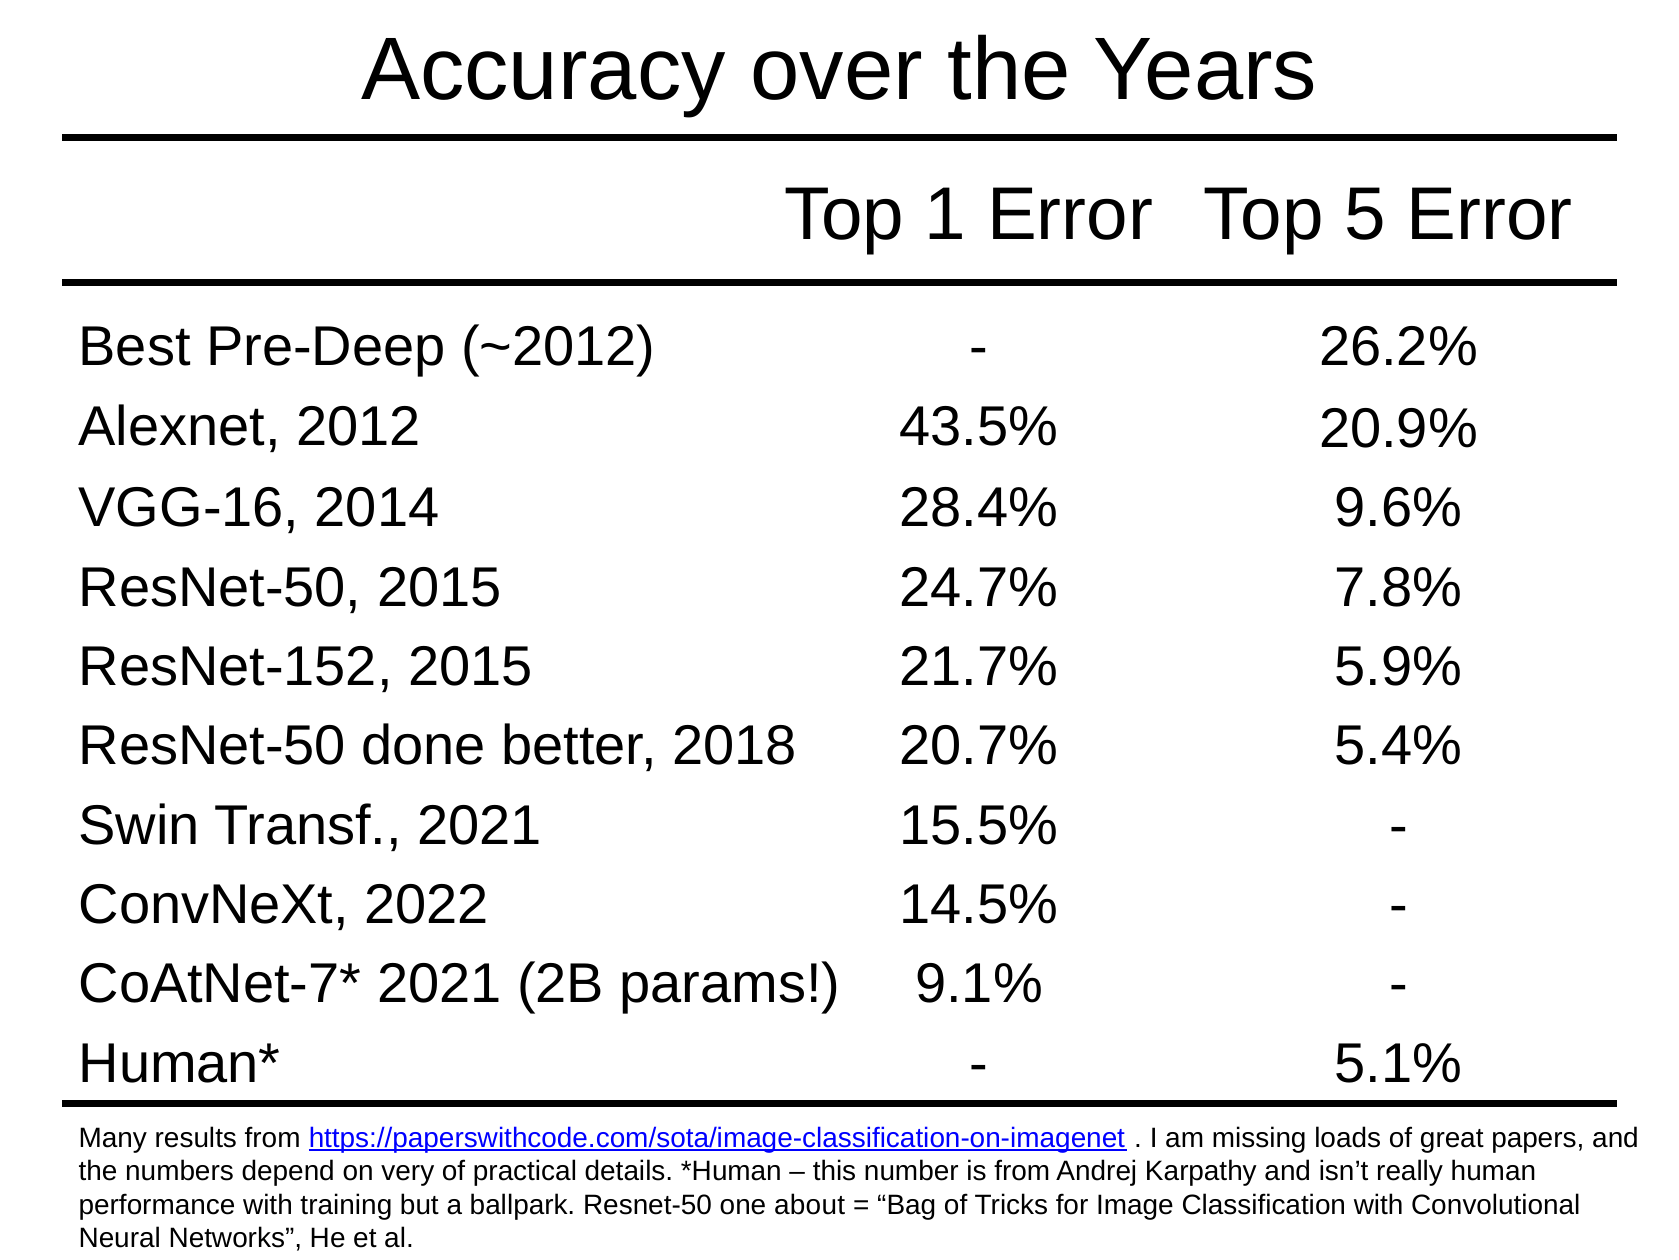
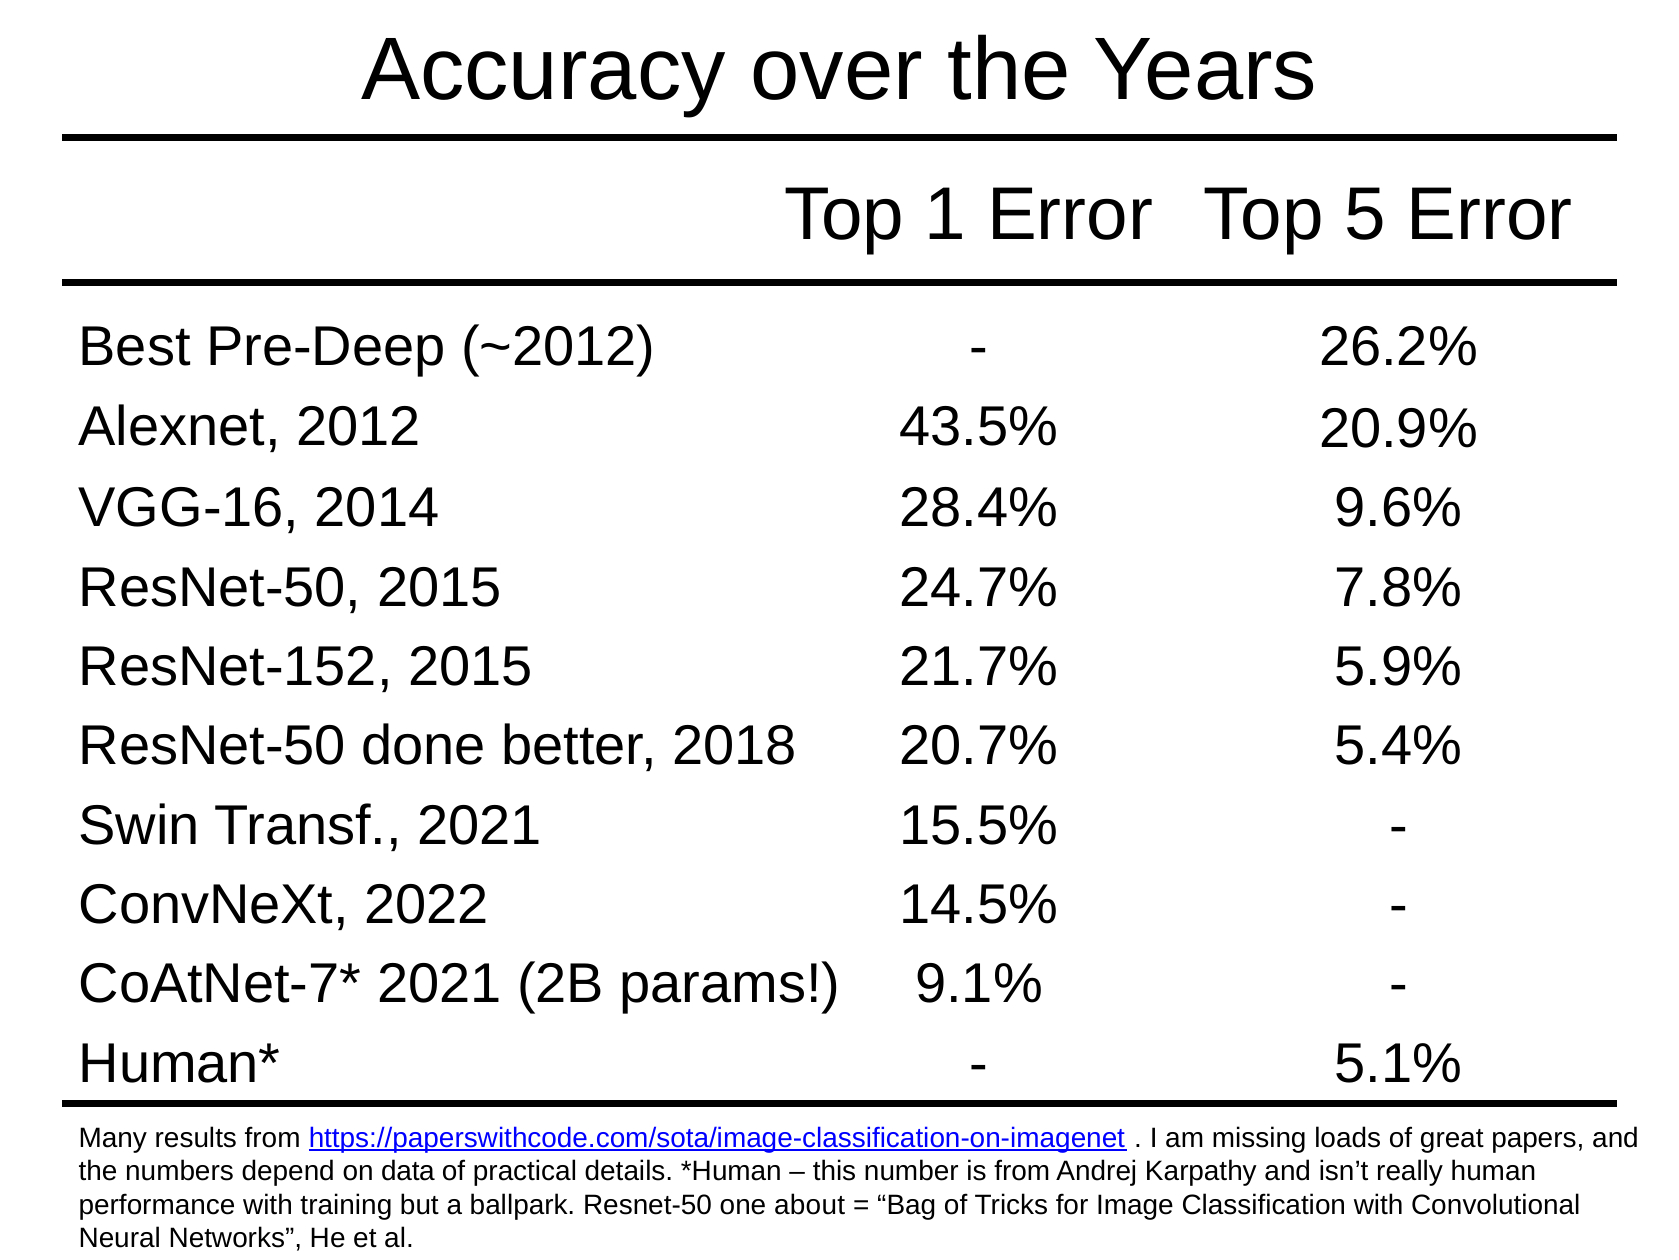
very: very -> data (408, 1171)
